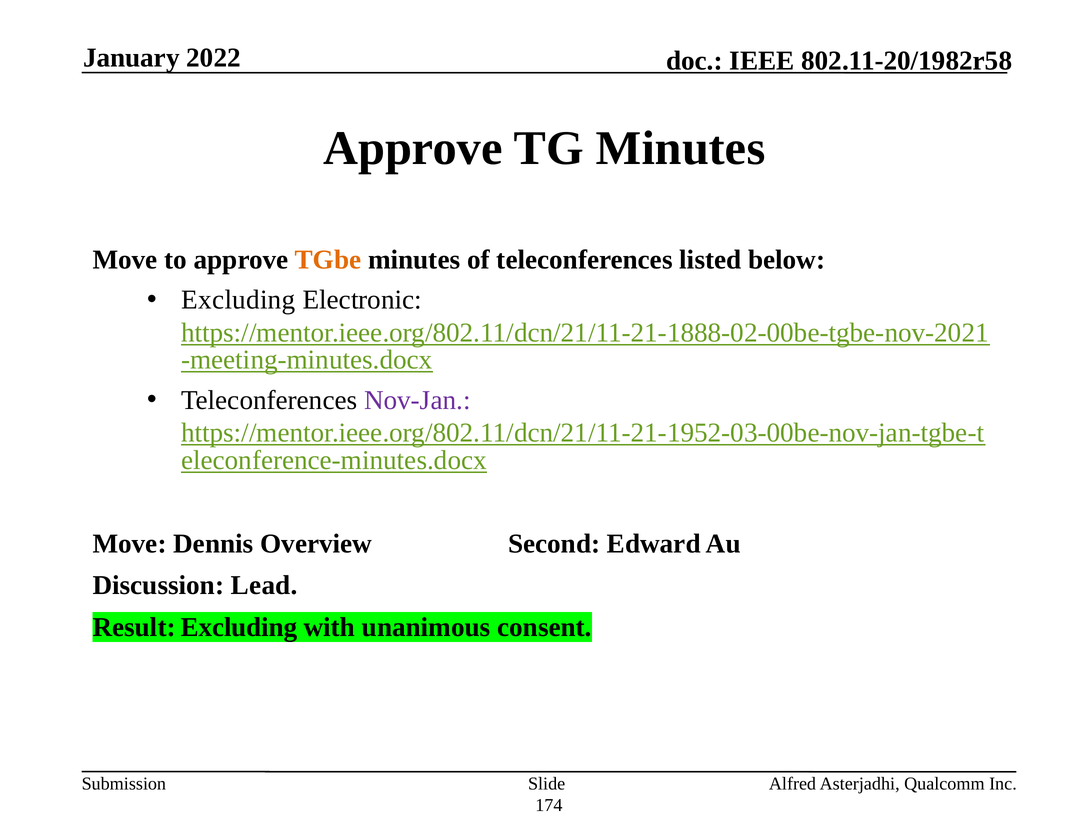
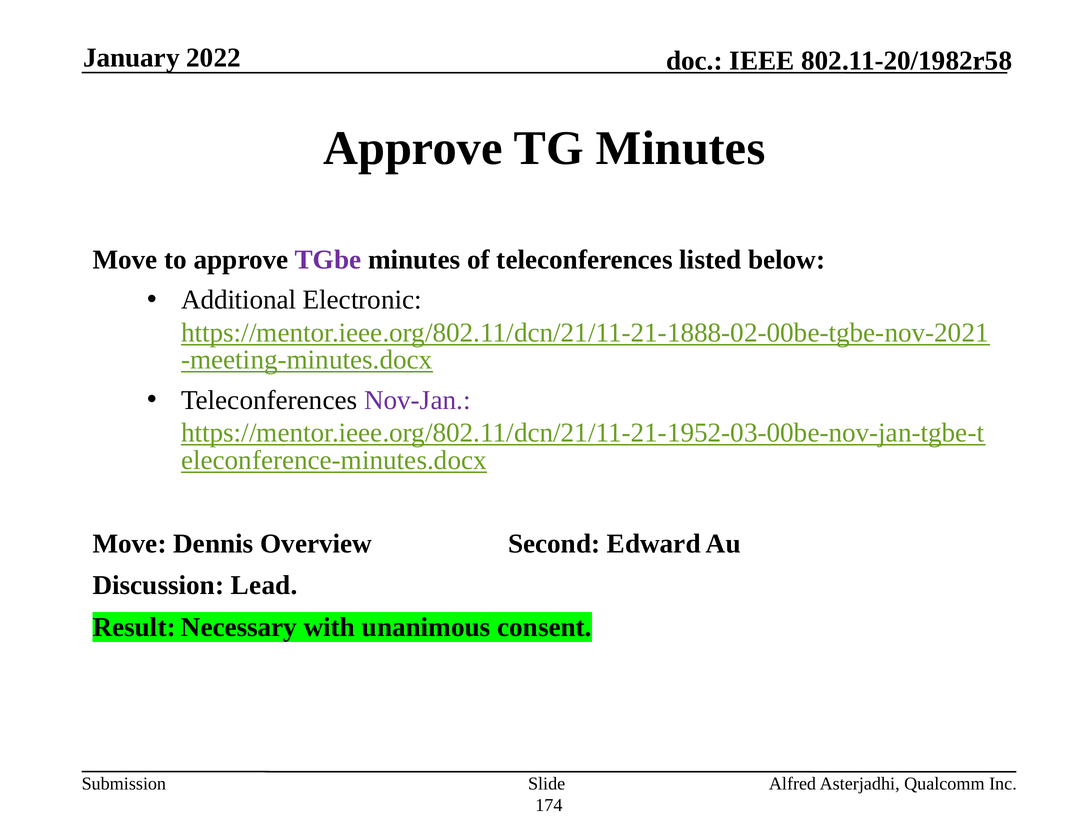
TGbe colour: orange -> purple (328, 260)
Excluding: Excluding -> Additional (239, 300)
Result Excluding: Excluding -> Necessary (239, 627)
